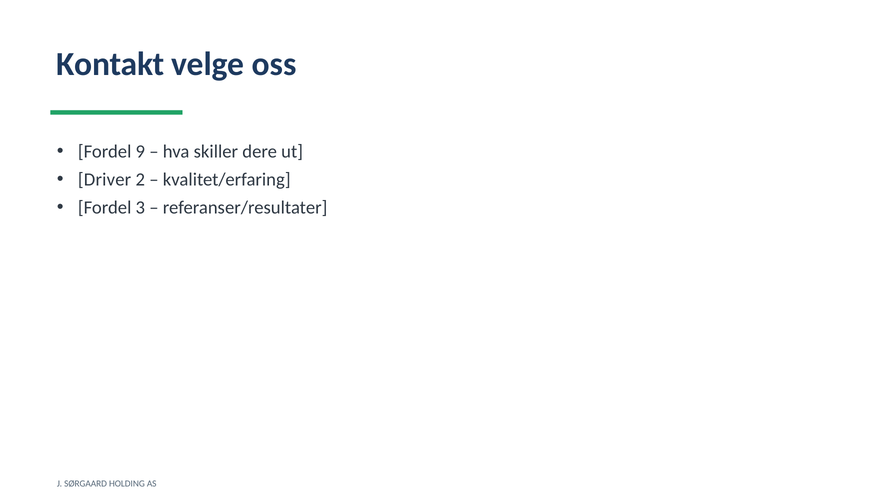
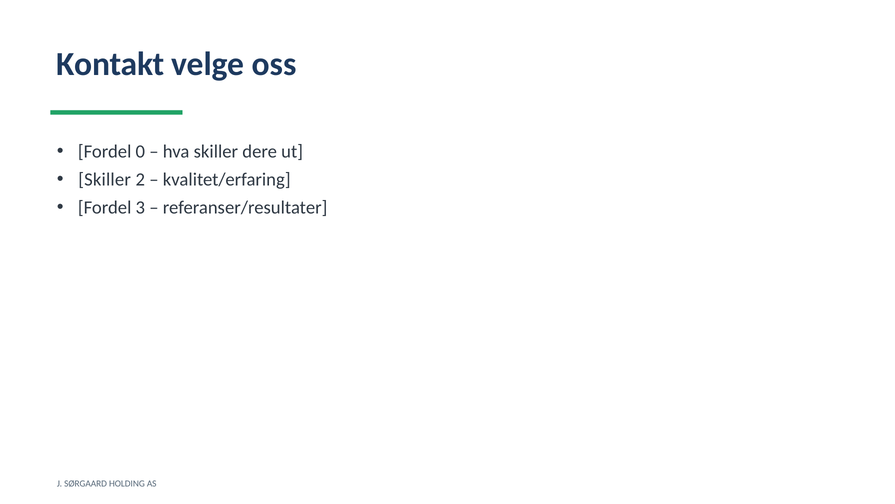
9: 9 -> 0 (140, 152)
Driver: Driver -> Skiller (105, 180)
